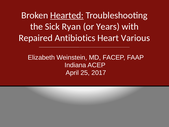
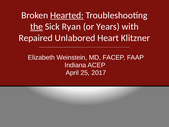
the underline: none -> present (37, 27)
Antibiotics: Antibiotics -> Unlabored (75, 38)
Various: Various -> Klitzner (135, 38)
